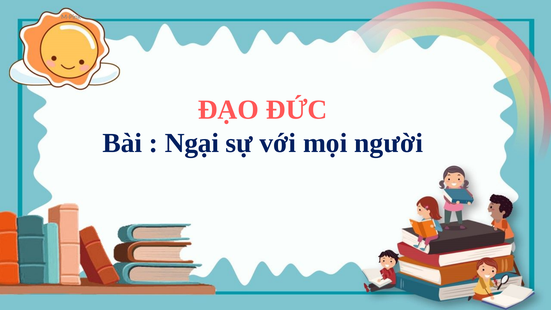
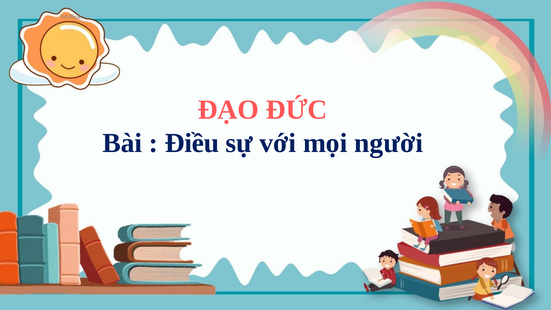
Ngại: Ngại -> Điều (192, 143)
